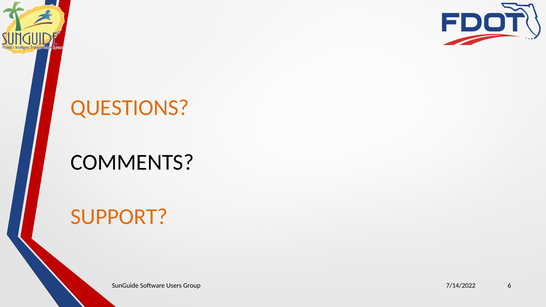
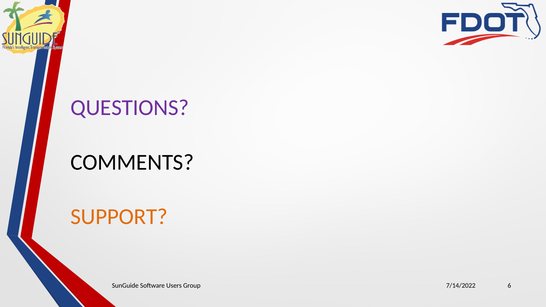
QUESTIONS colour: orange -> purple (130, 108)
